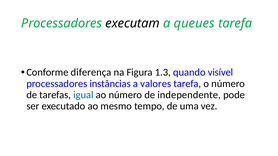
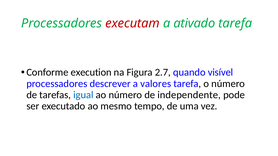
executam colour: black -> red (133, 23)
queues: queues -> ativado (194, 23)
diferença: diferença -> execution (91, 73)
1.3: 1.3 -> 2.7 (163, 73)
instâncias: instâncias -> descrever (110, 84)
